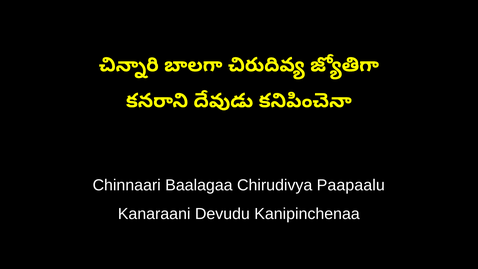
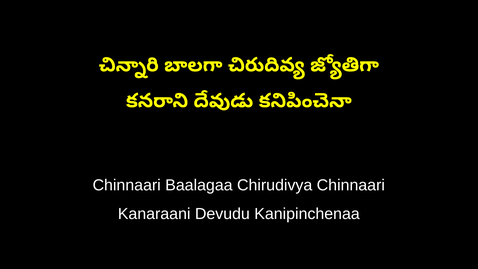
Chirudivya Paapaalu: Paapaalu -> Chinnaari (351, 185)
